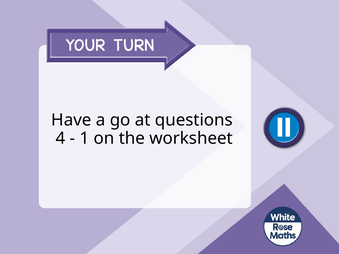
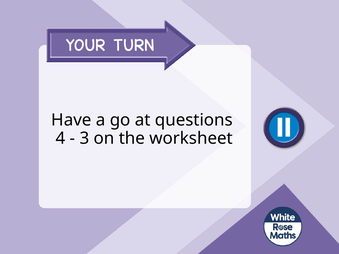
1: 1 -> 3 (84, 139)
